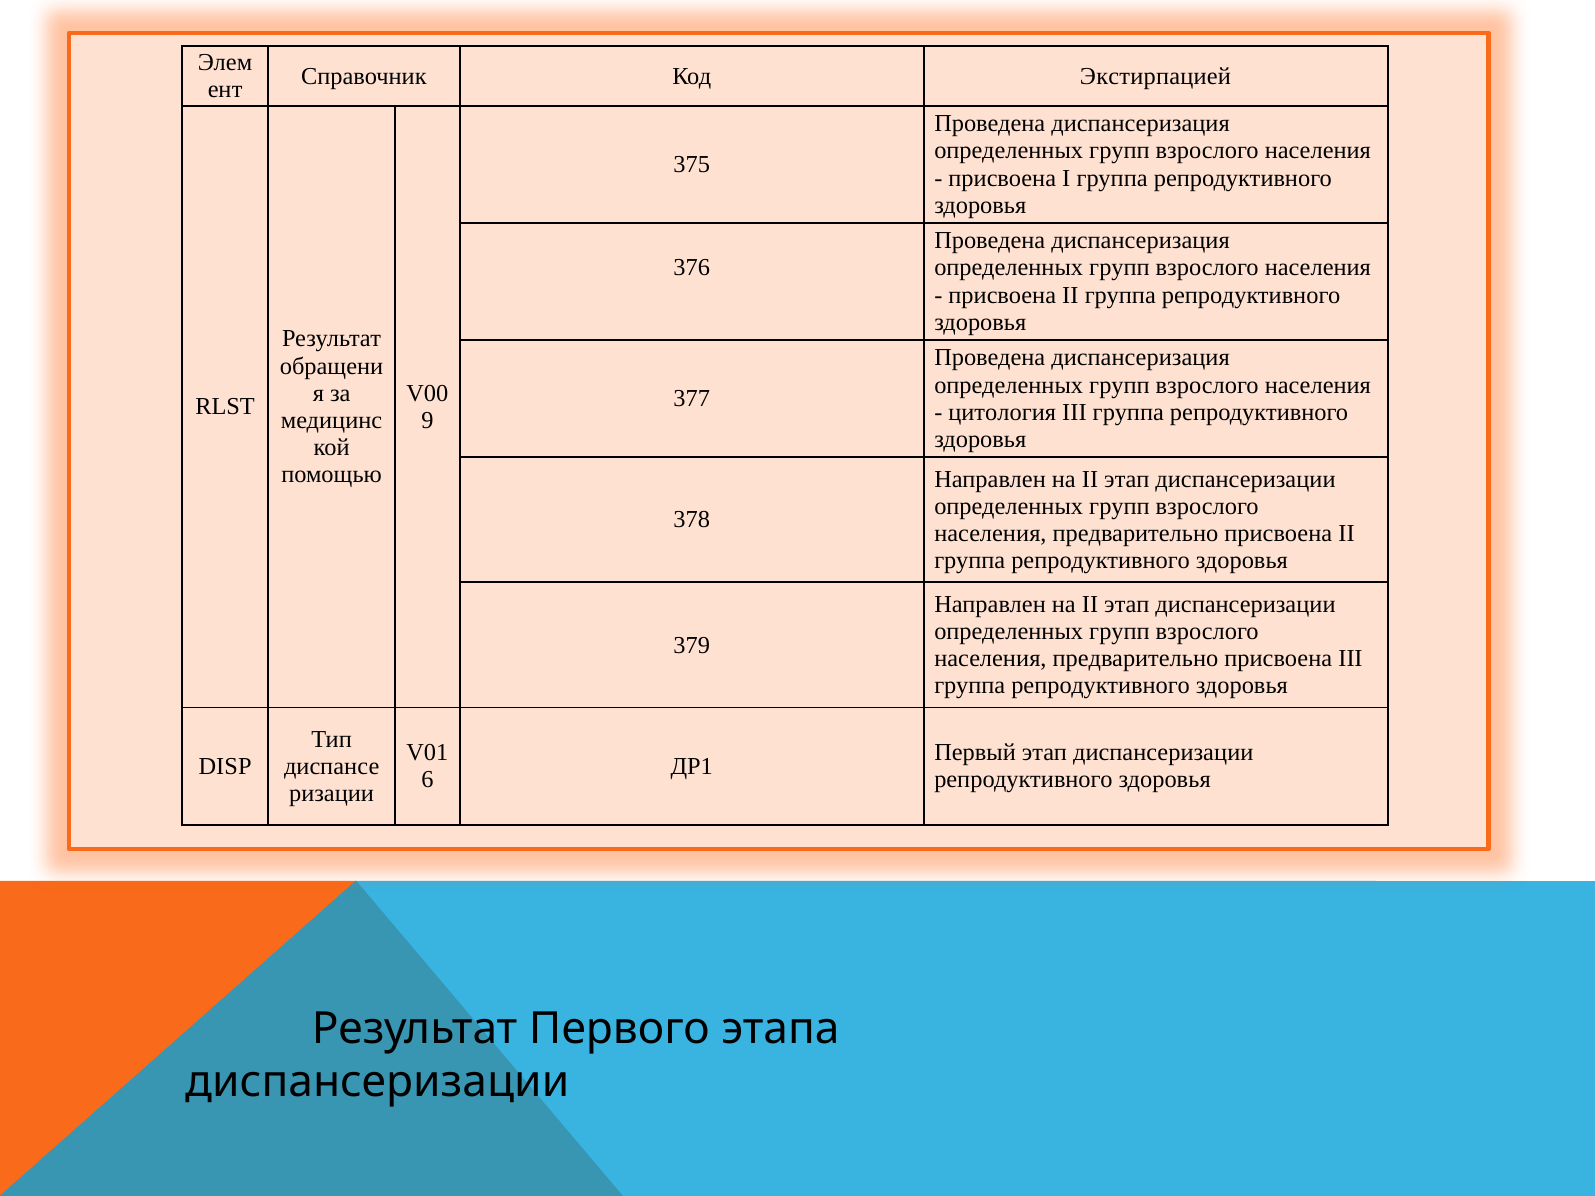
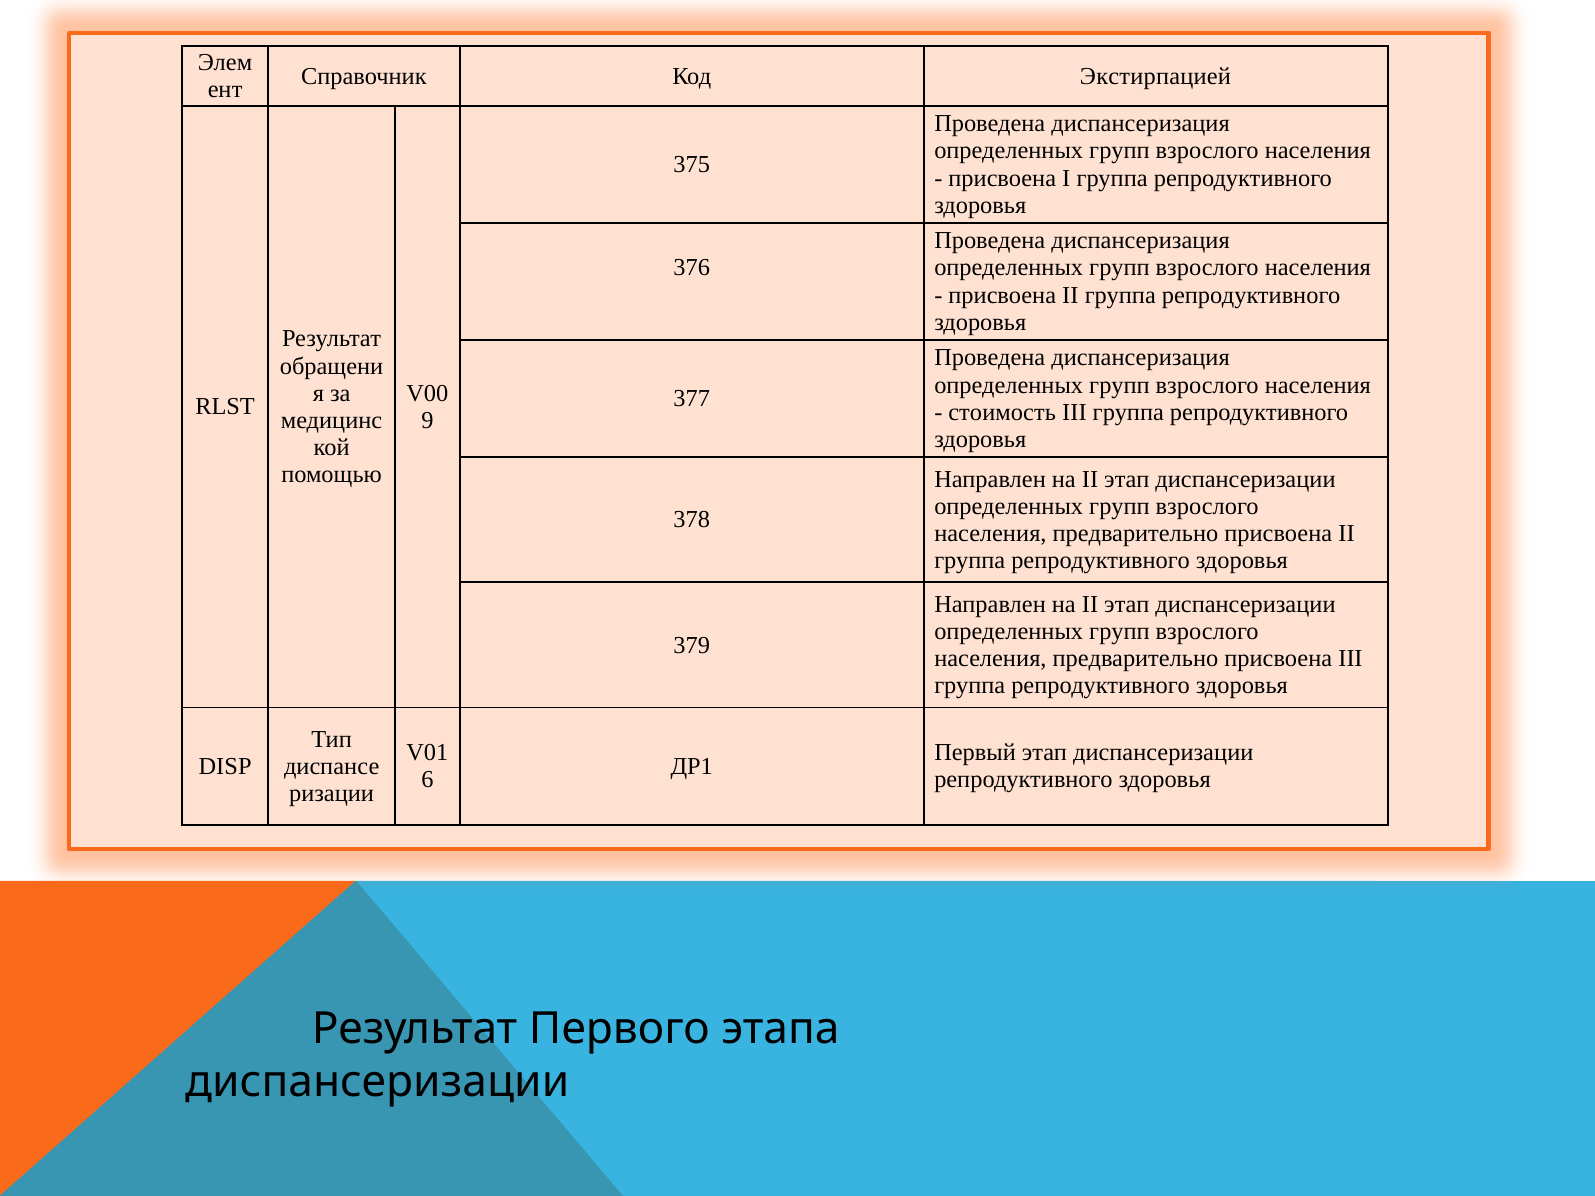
цитология: цитология -> стоимость (1002, 412)
